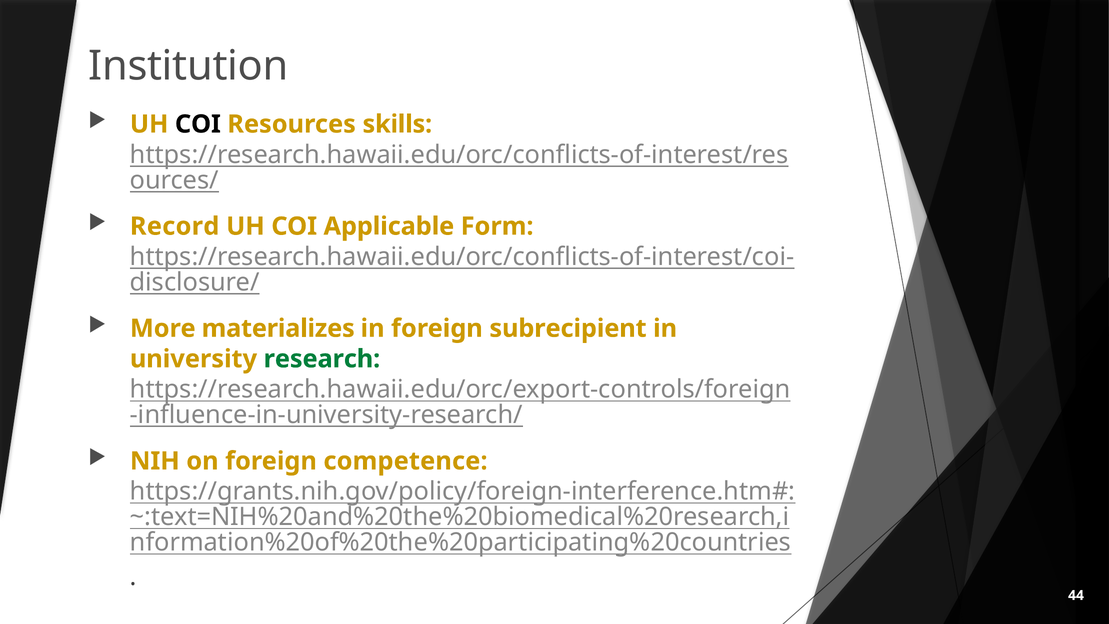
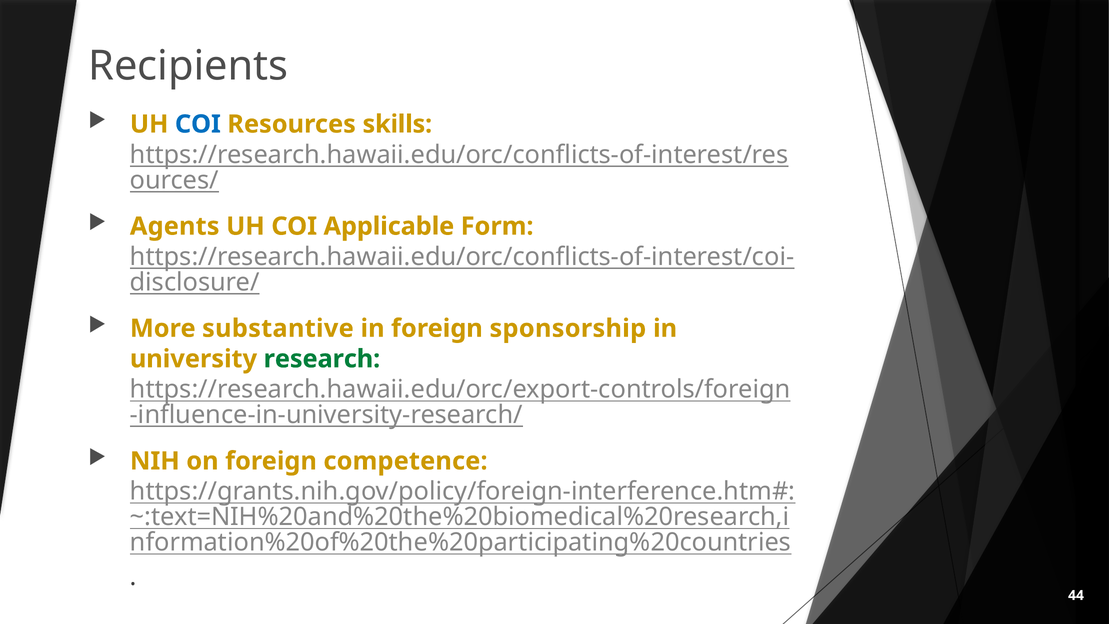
Institution: Institution -> Recipients (188, 66)
COI colour: black -> blue (198, 124)
Record: Record -> Agents (175, 226)
materializes: materializes -> substantive (278, 328)
subrecipient: subrecipient -> sponsorship (568, 328)
